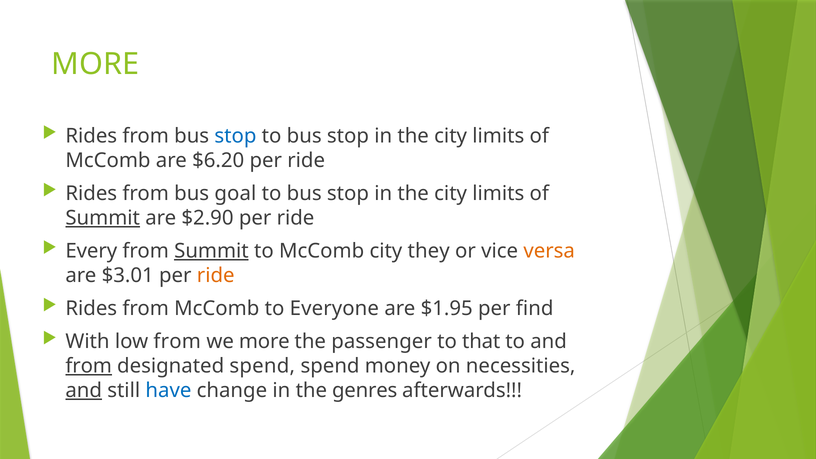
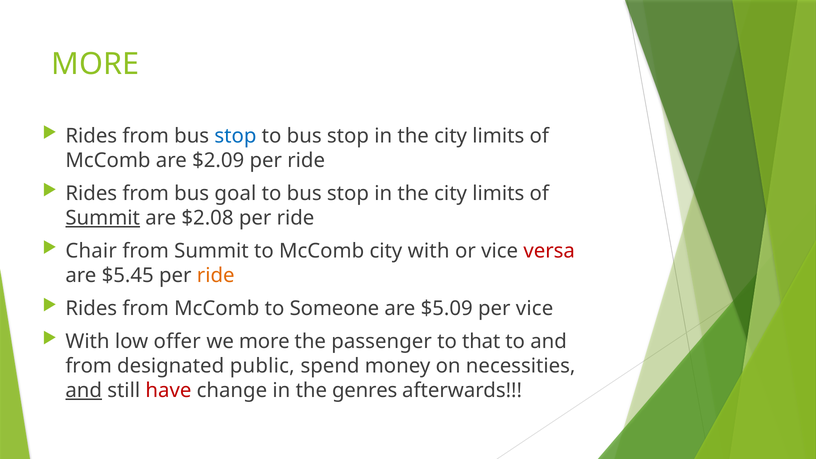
$6.20: $6.20 -> $2.09 (218, 161)
$2.90: $2.90 -> $2.08 (208, 218)
Every: Every -> Chair (91, 251)
Summit underline: present -> none (211, 251)
city they: they -> with (429, 251)
versa colour: orange -> red (549, 251)
$3.01: $3.01 -> $5.45 (128, 275)
Everyone: Everyone -> Someone (334, 308)
$1.95: $1.95 -> $5.09 (447, 308)
per find: find -> vice (535, 308)
low from: from -> offer (177, 341)
from underline: present -> none (89, 366)
designated spend: spend -> public (262, 366)
have colour: blue -> red (168, 390)
